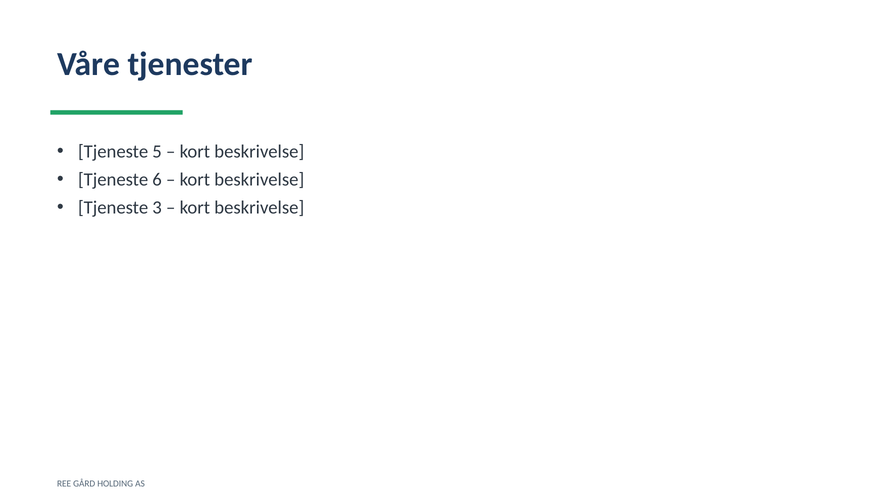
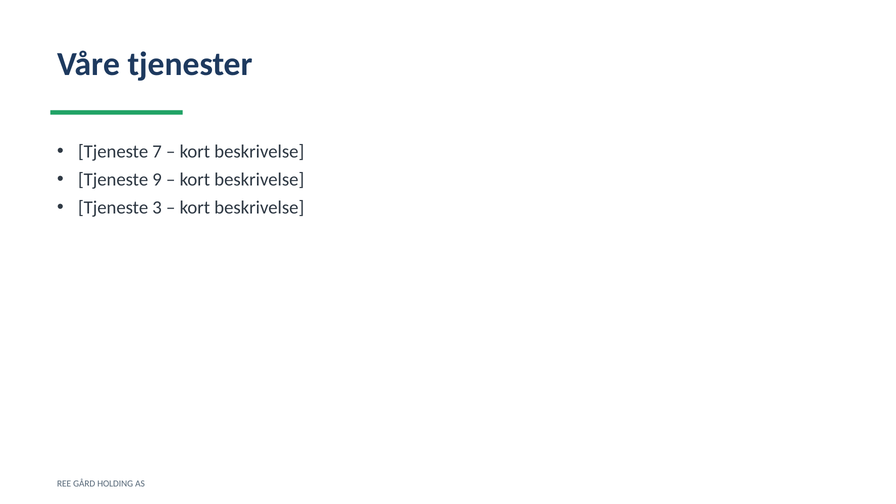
5: 5 -> 7 (157, 152)
6: 6 -> 9 (157, 180)
